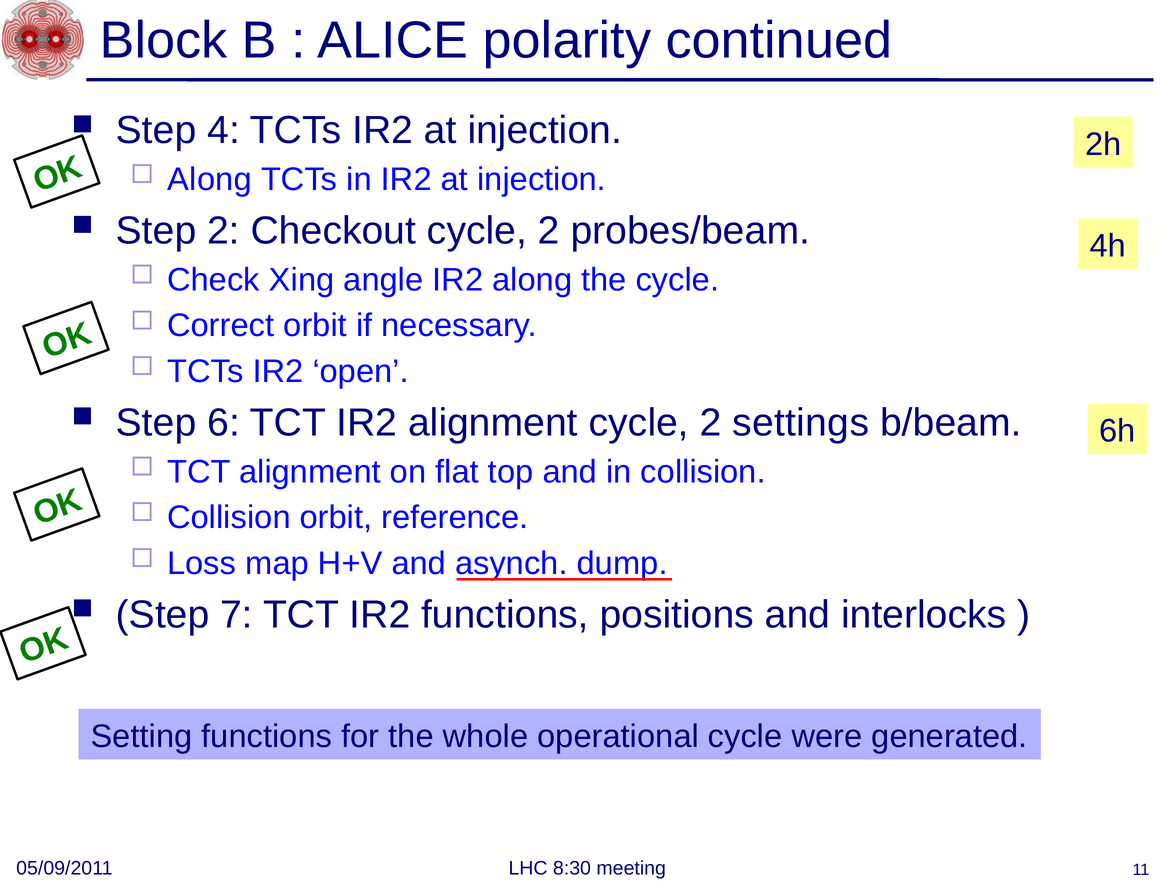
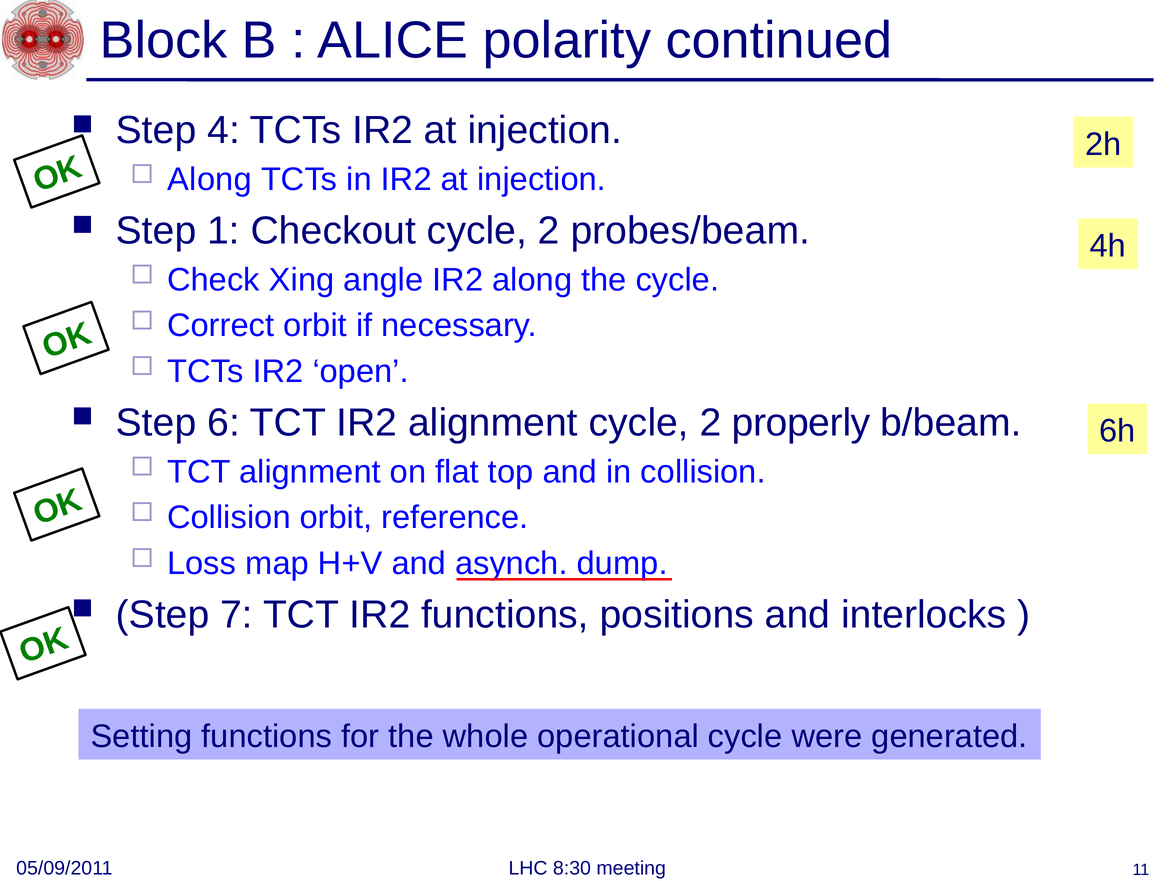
Step 2: 2 -> 1 (223, 231)
settings: settings -> properly (801, 423)
